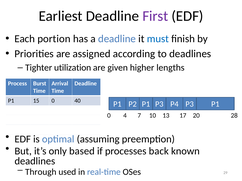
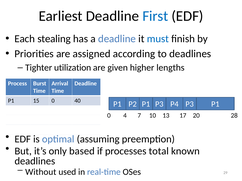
First colour: purple -> blue (155, 16)
portion: portion -> stealing (54, 39)
back: back -> total (159, 151)
Through: Through -> Without (41, 172)
